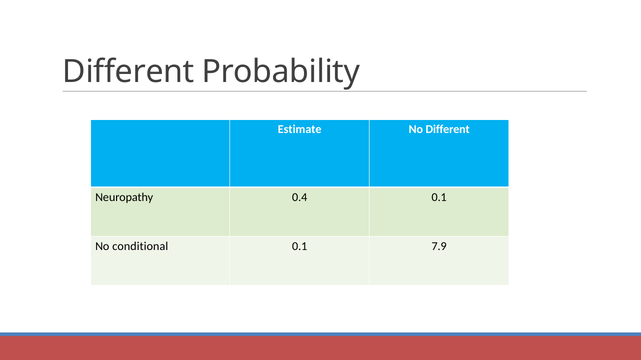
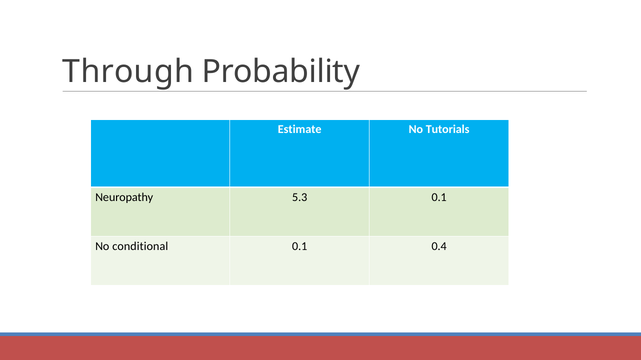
Different: Different -> Through (128, 72)
No Different: Different -> Tutorials (448, 130)
0.4: 0.4 -> 5.3 (300, 198)
7.9: 7.9 -> 0.4 (439, 247)
